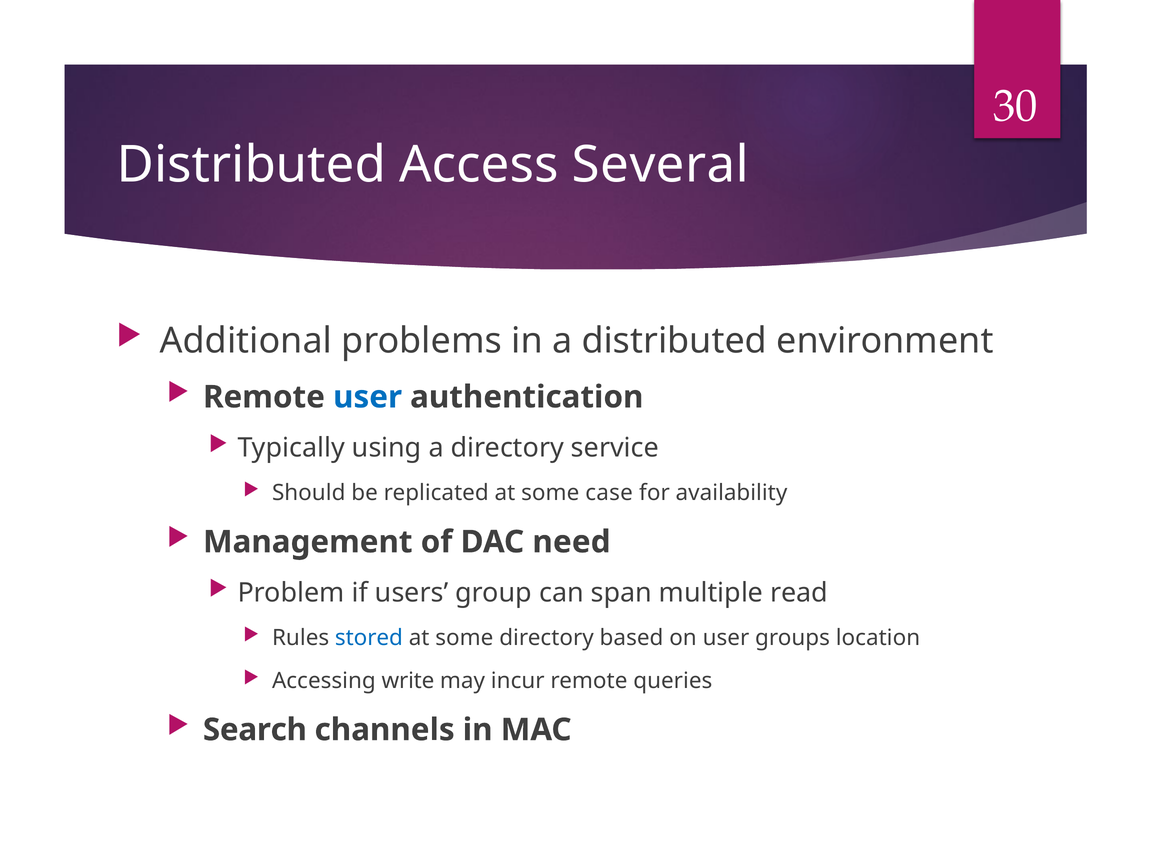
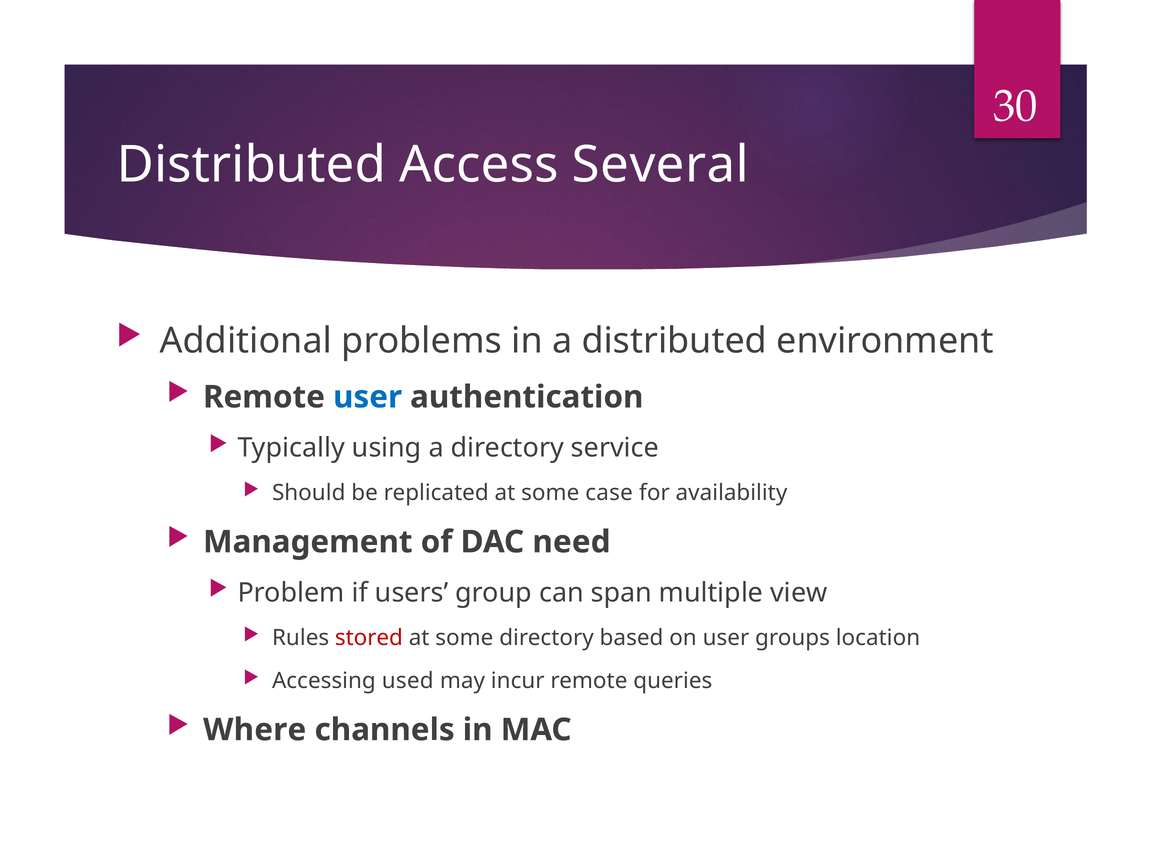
read: read -> view (799, 593)
stored colour: blue -> red (369, 638)
write: write -> used (408, 681)
Search: Search -> Where (255, 730)
